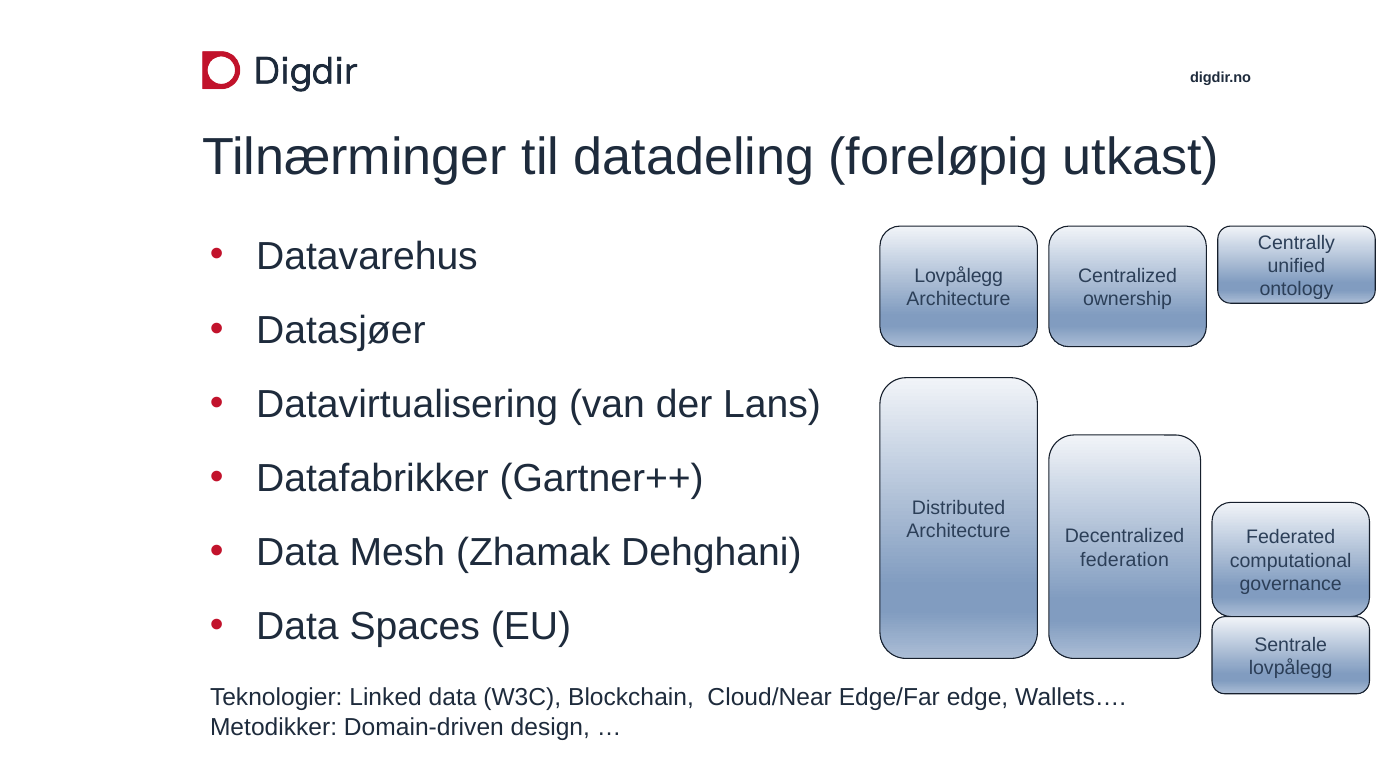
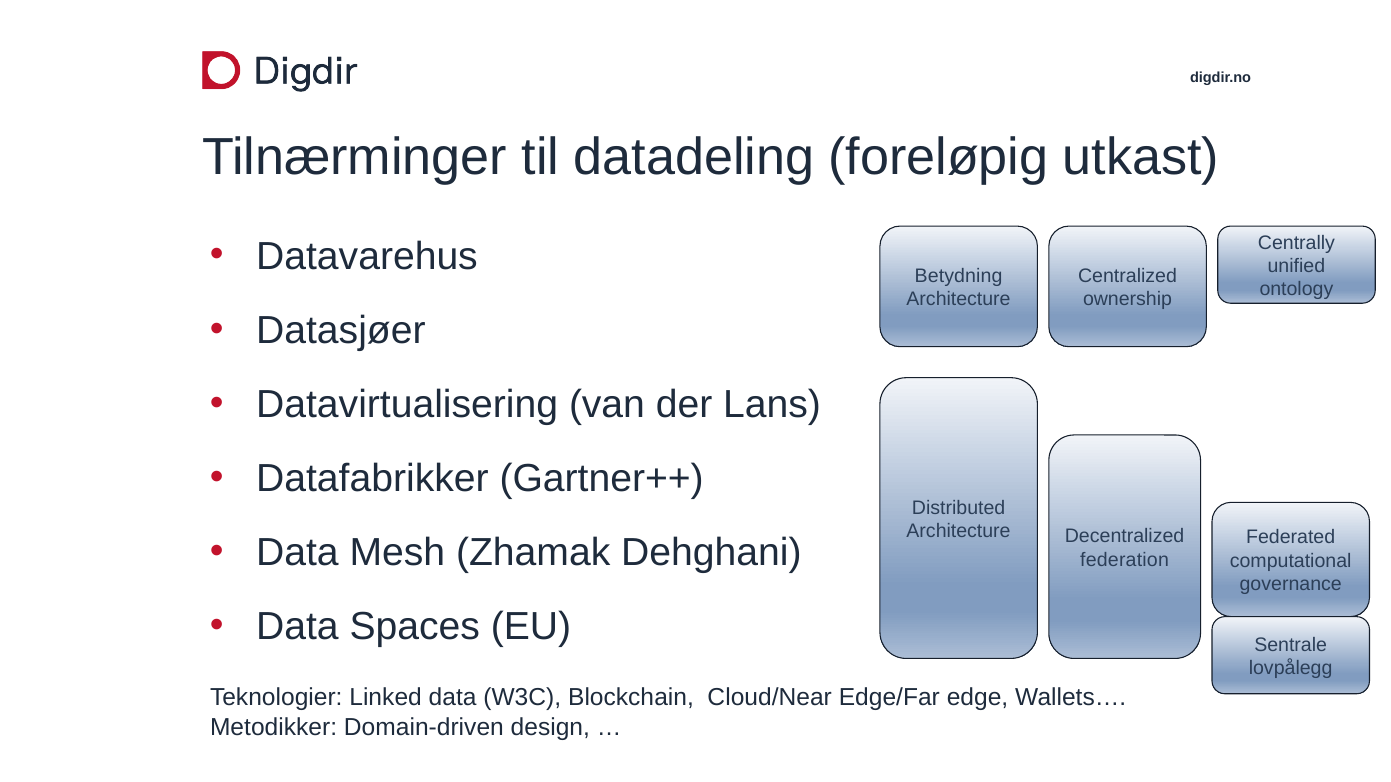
Lovpålegg: Lovpålegg -> Betydning (959, 276)
